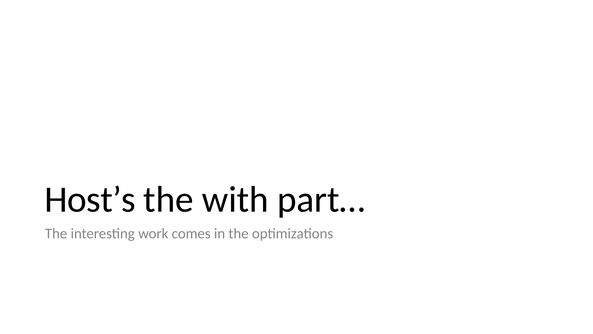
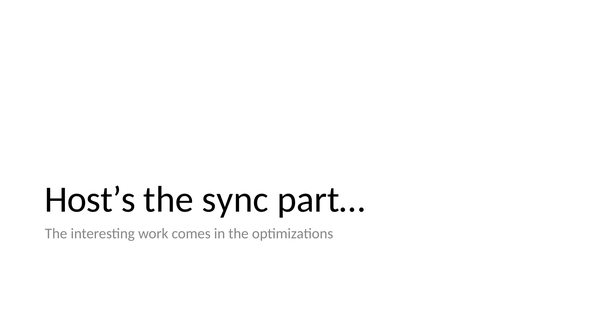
with: with -> sync (235, 199)
